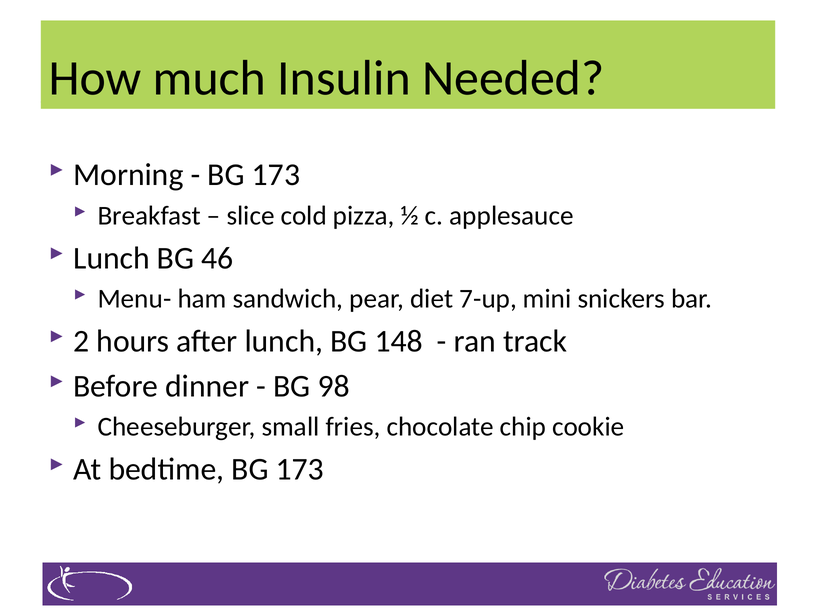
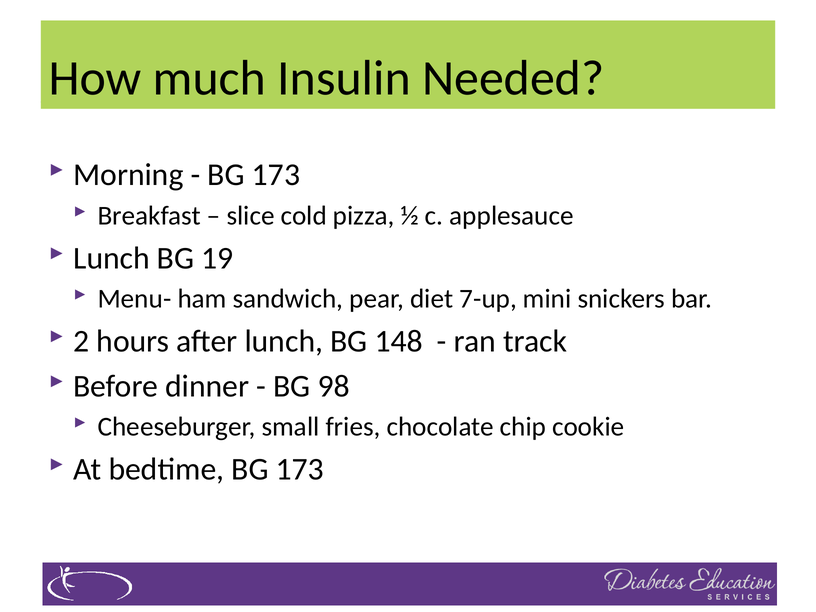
46: 46 -> 19 (217, 258)
